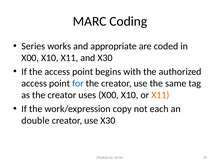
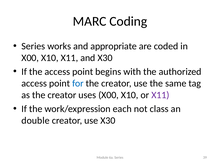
X11 colour: orange -> purple (160, 95)
copy: copy -> each (122, 109)
each: each -> class (159, 109)
